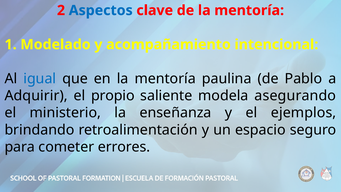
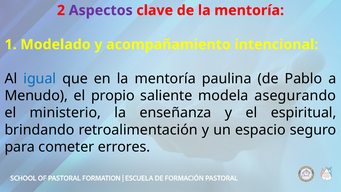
Aspectos colour: blue -> purple (101, 10)
Adquirir: Adquirir -> Menudo (36, 96)
ejemplos: ejemplos -> espiritual (304, 113)
